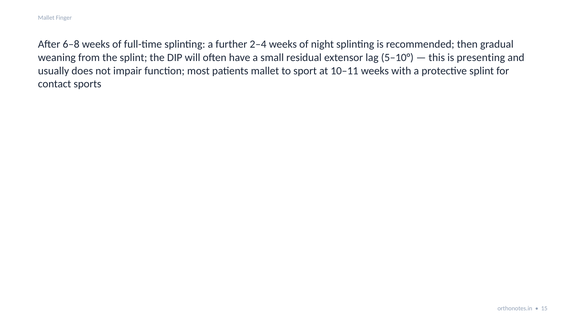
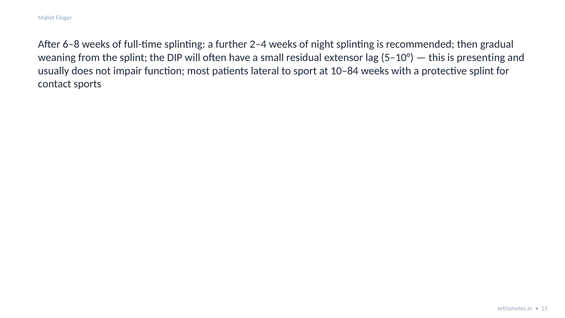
patients mallet: mallet -> lateral (265, 71)
10–11: 10–11 -> 10–84 (345, 71)
